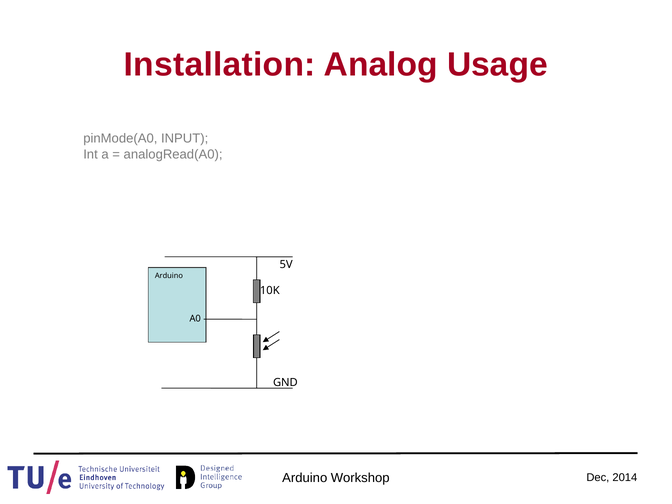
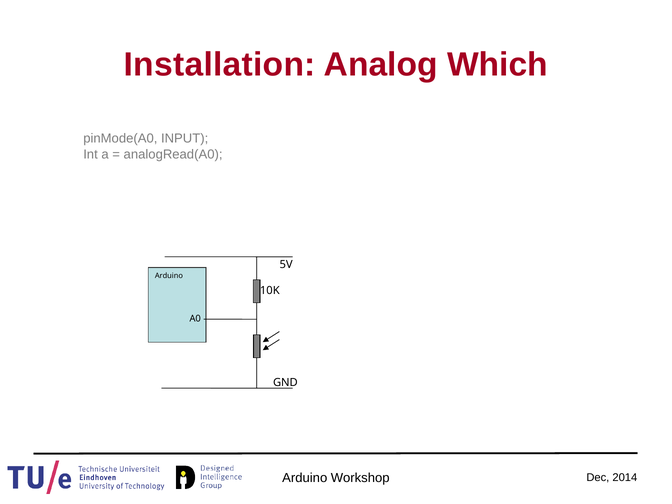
Usage: Usage -> Which (497, 65)
